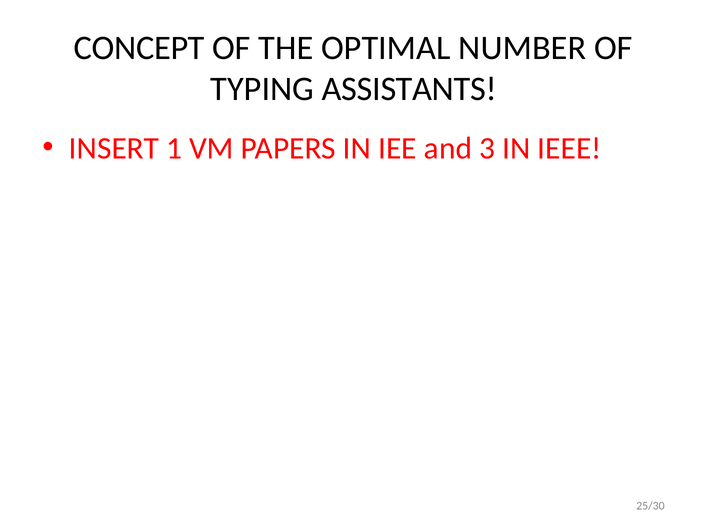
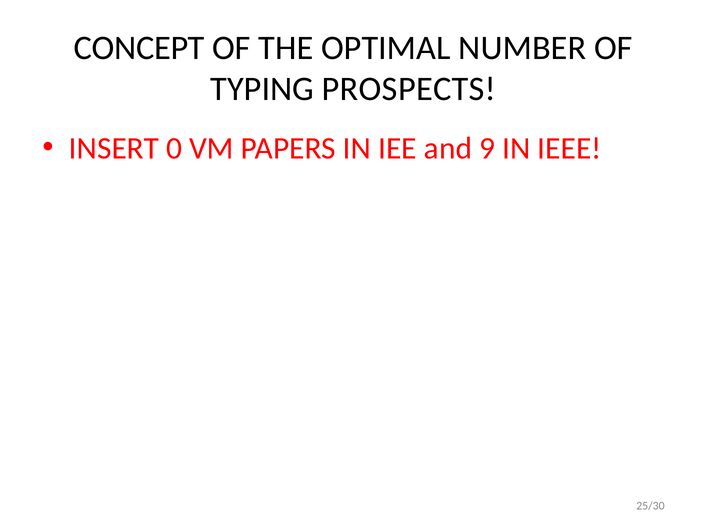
ASSISTANTS: ASSISTANTS -> PROSPECTS (409, 89)
1: 1 -> 0 (174, 148)
3: 3 -> 9 (487, 148)
